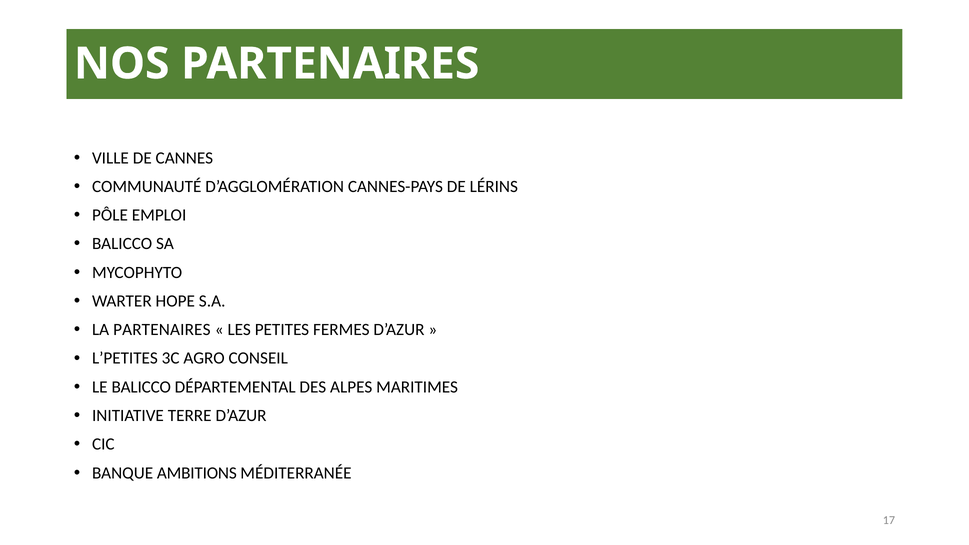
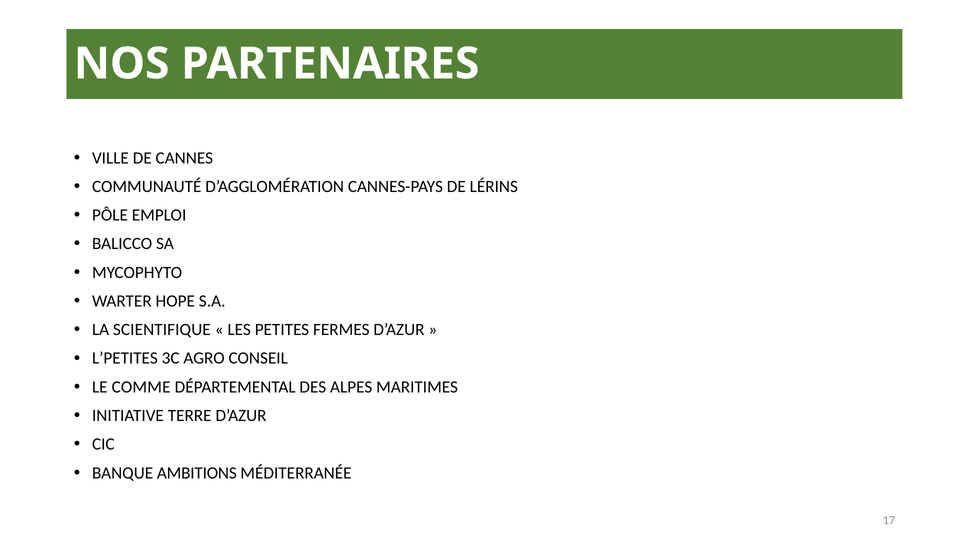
LA PARTENAIRES: PARTENAIRES -> SCIENTIFIQUE (162, 330)
LE BALICCO: BALICCO -> COMME (141, 387)
